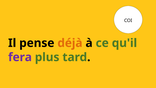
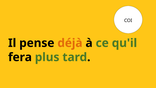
fera colour: purple -> black (20, 57)
